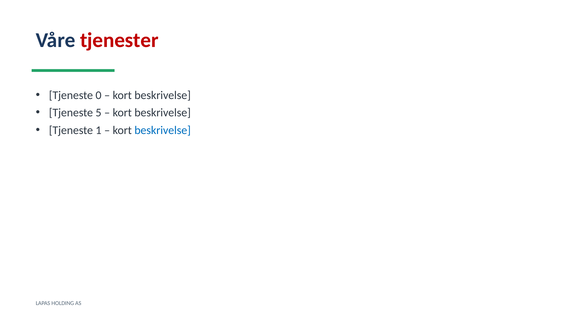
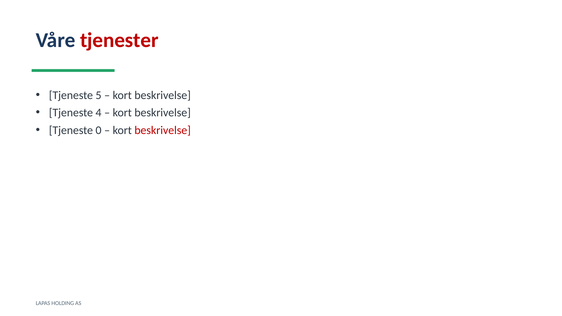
0: 0 -> 5 (99, 95)
5: 5 -> 4 (99, 113)
1: 1 -> 0 (99, 130)
beskrivelse colour: blue -> red (163, 130)
